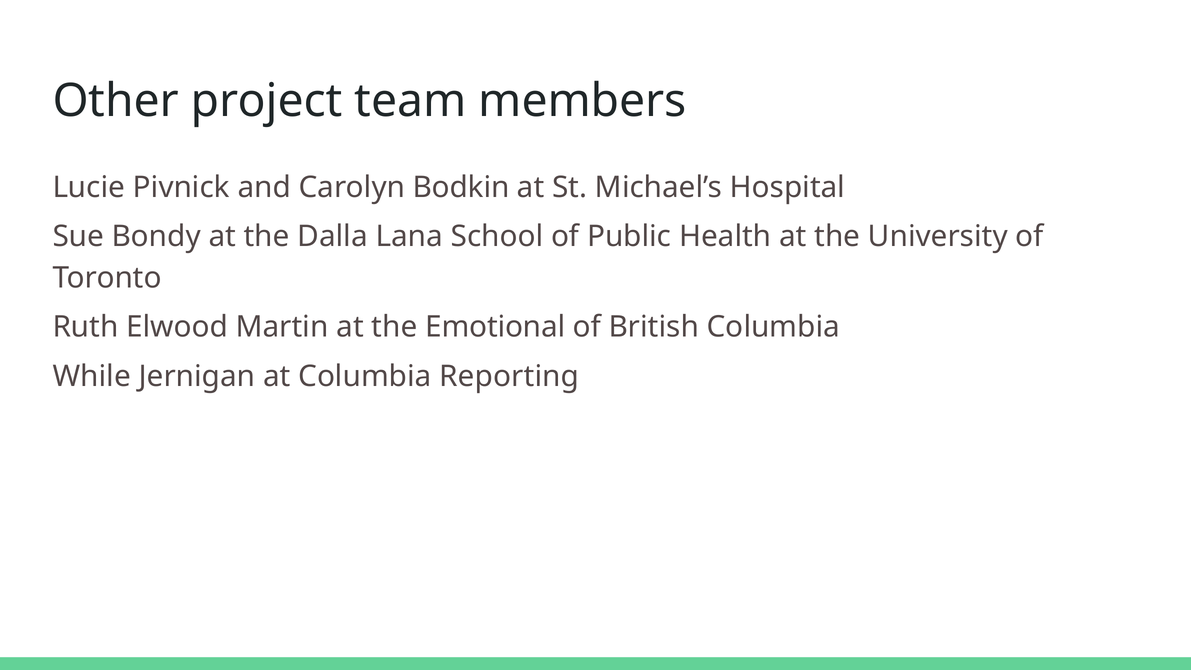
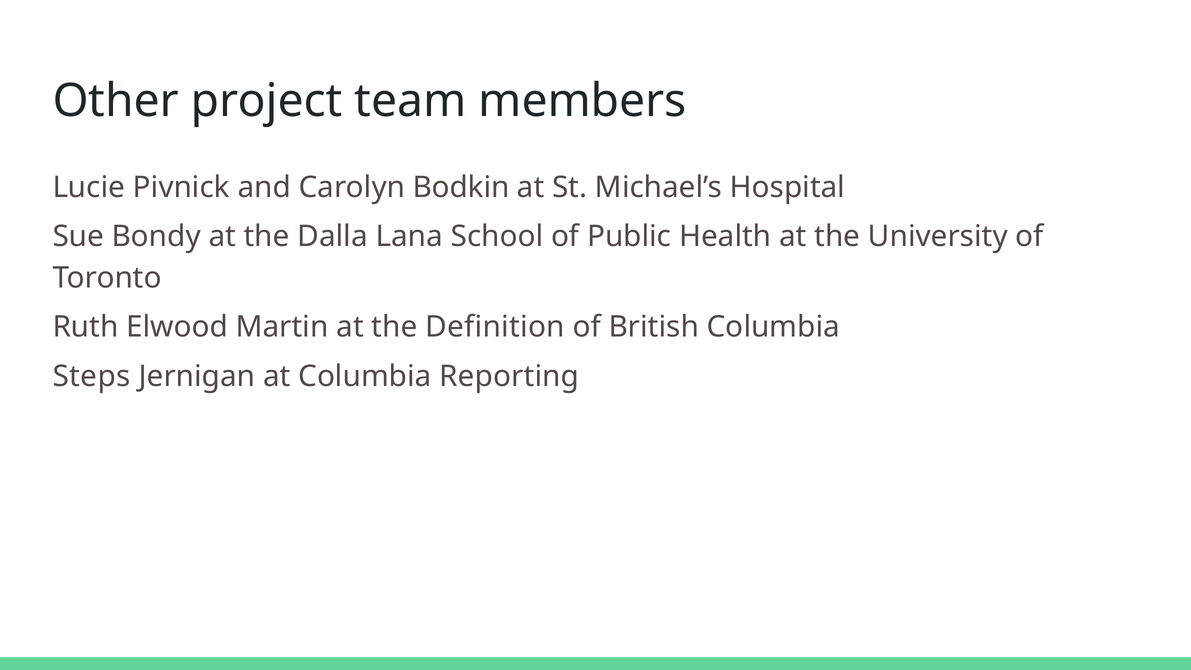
Emotional: Emotional -> Definition (495, 327)
While: While -> Steps (92, 376)
